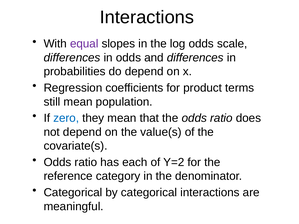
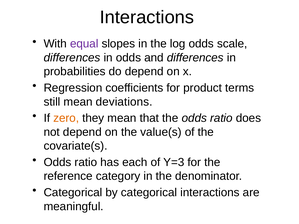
population: population -> deviations (124, 102)
zero colour: blue -> orange (66, 118)
Y=2: Y=2 -> Y=3 (174, 162)
